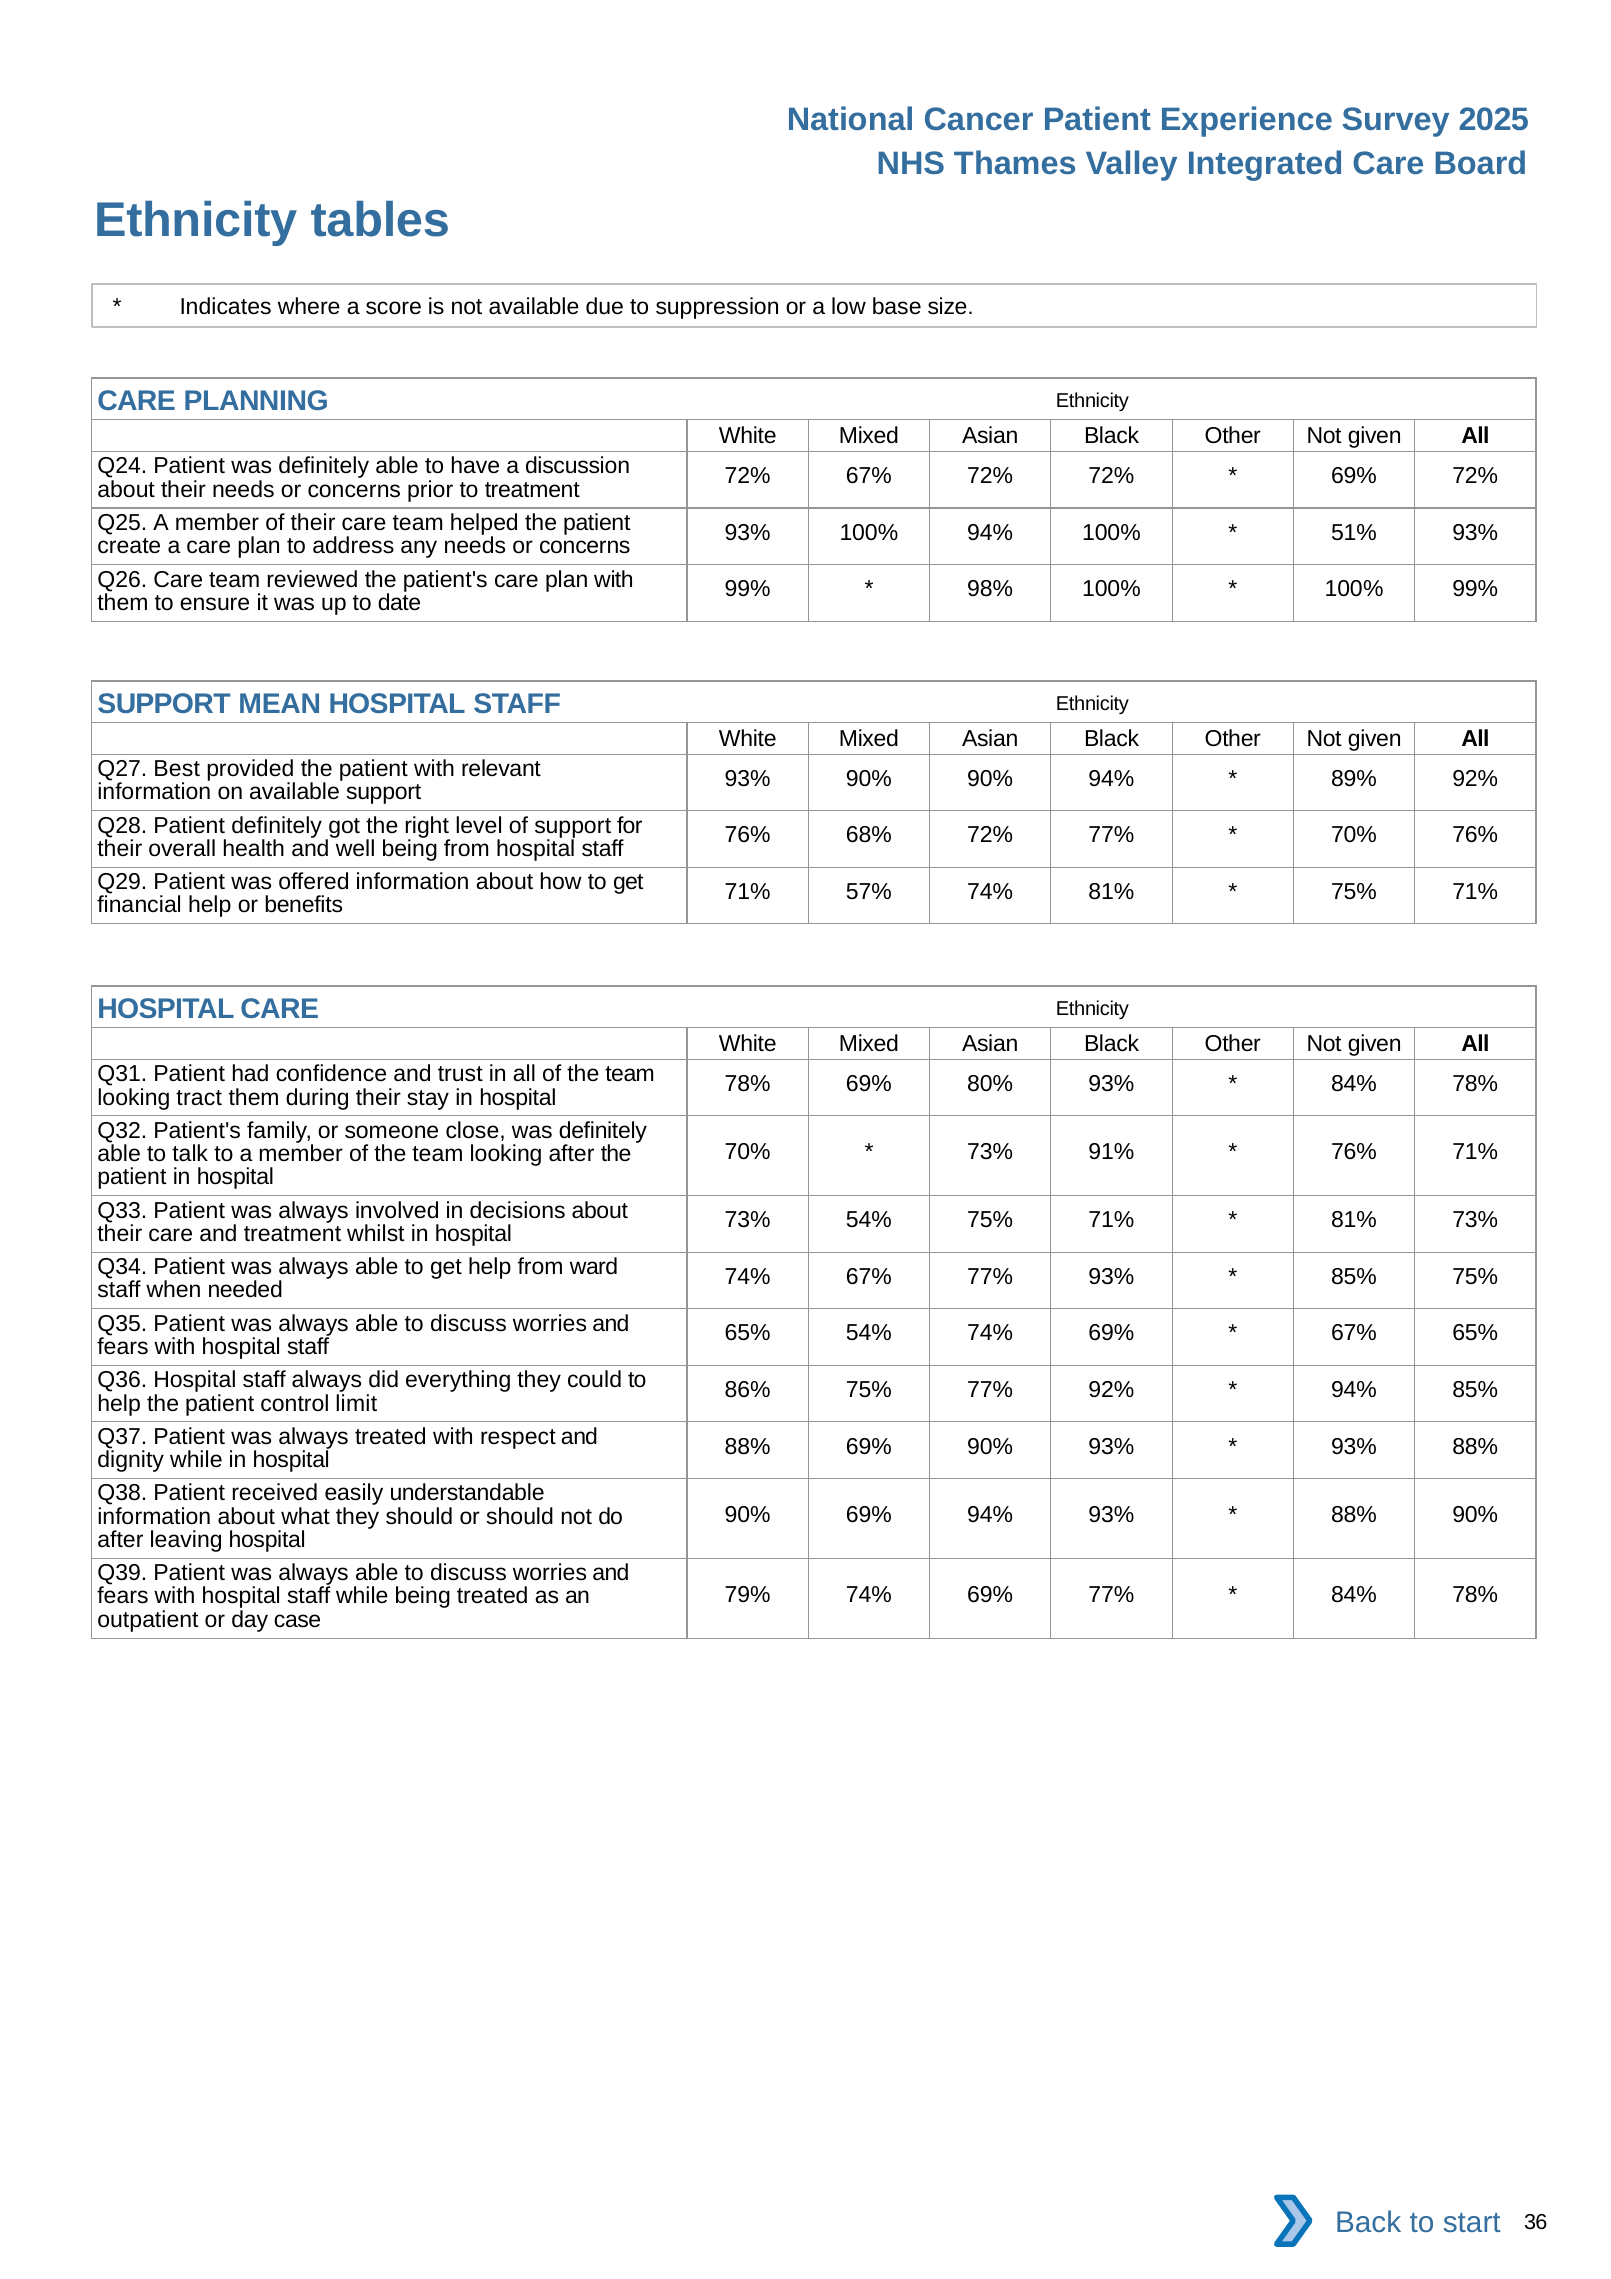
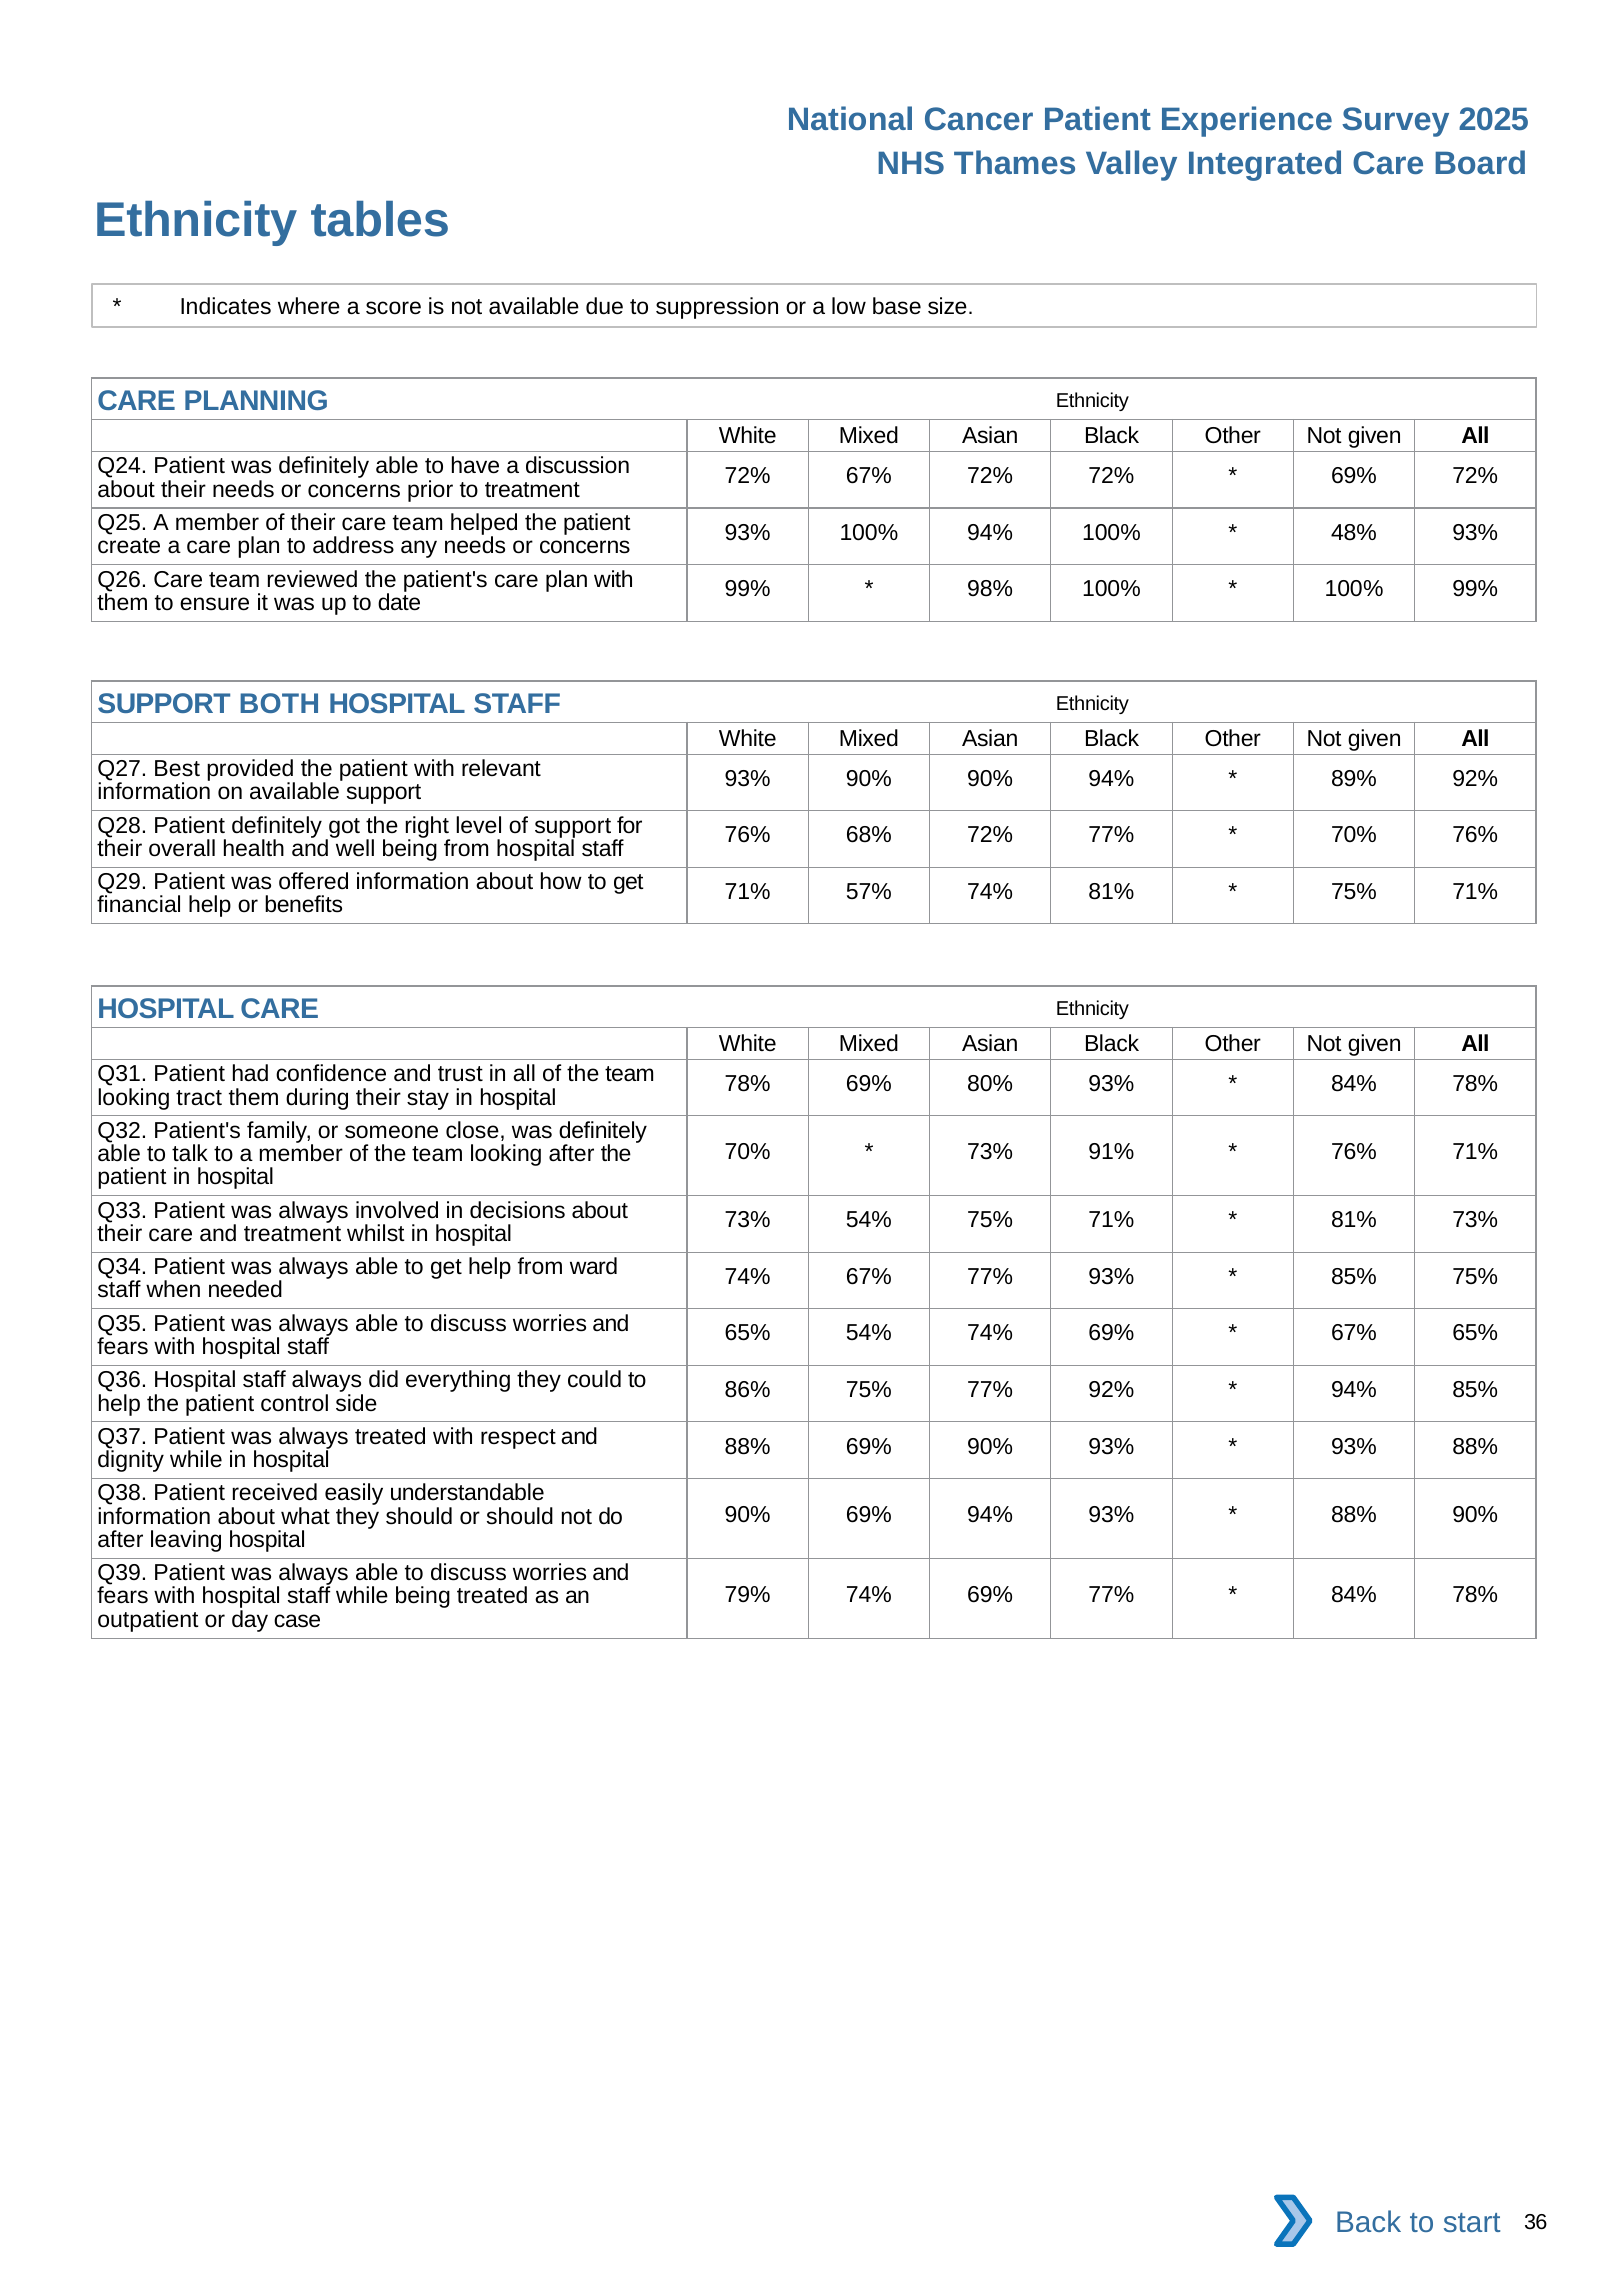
51%: 51% -> 48% (1354, 533)
MEAN: MEAN -> BOTH (279, 704)
limit: limit -> side (356, 1404)
